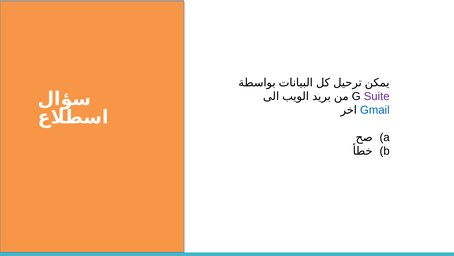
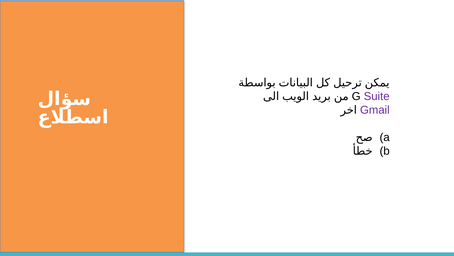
Gmail colour: blue -> purple (375, 110)
